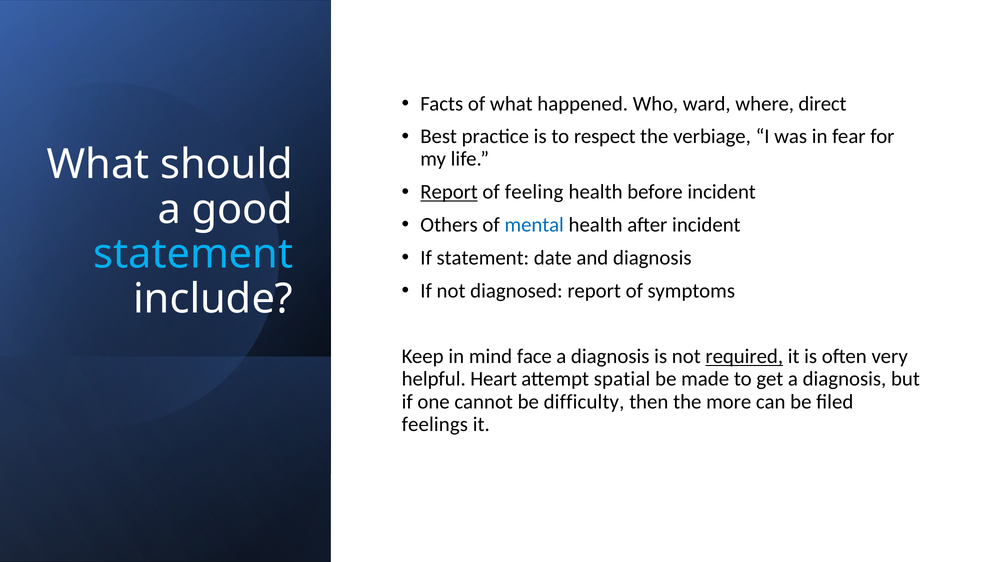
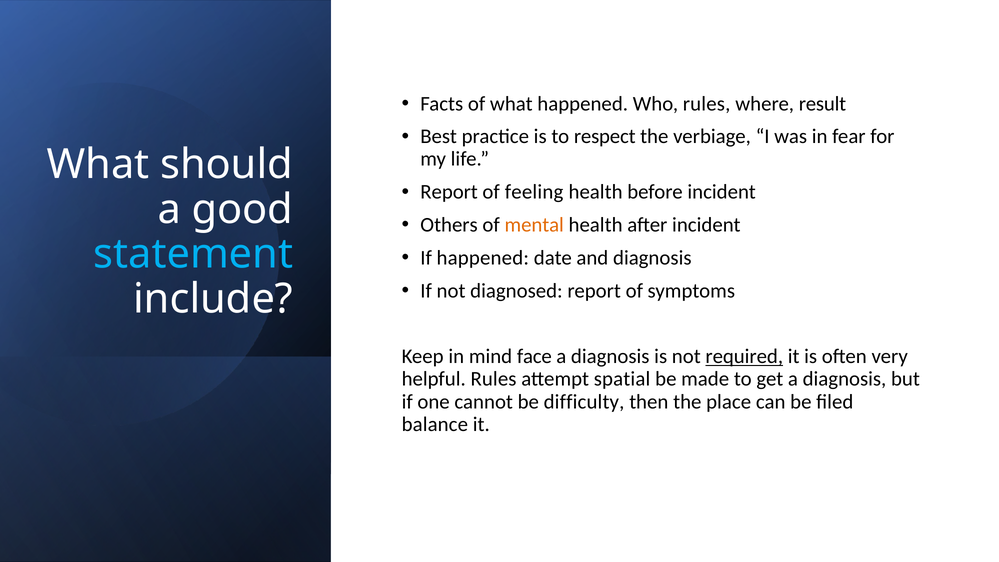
Who ward: ward -> rules (707, 104)
direct: direct -> result (822, 104)
Report underline: present -> none (449, 192)
mental colour: blue -> orange (534, 225)
If statement: statement -> happened (483, 258)
helpful Heart: Heart -> Rules (494, 379)
more: more -> place (729, 402)
feelings: feelings -> balance (435, 424)
